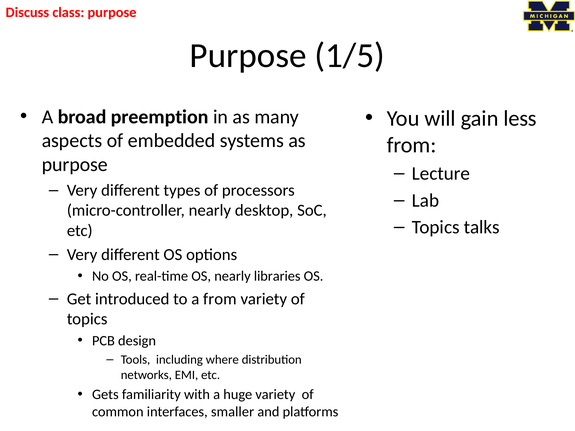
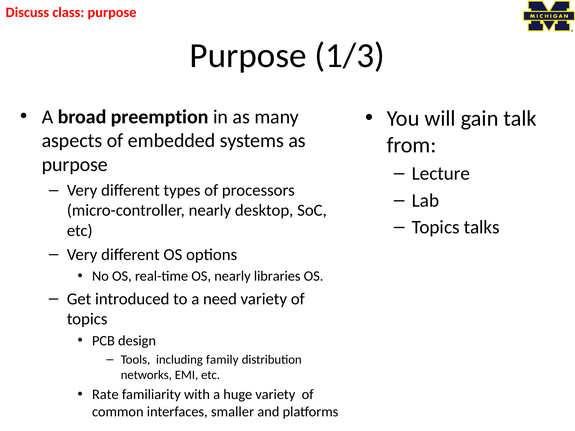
1/5: 1/5 -> 1/3 (350, 56)
less: less -> talk (520, 118)
a from: from -> need (220, 299)
where: where -> family (222, 360)
Gets: Gets -> Rate (105, 395)
